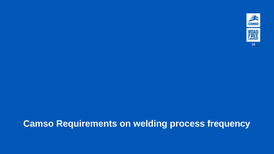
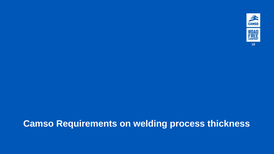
frequency: frequency -> thickness (229, 124)
